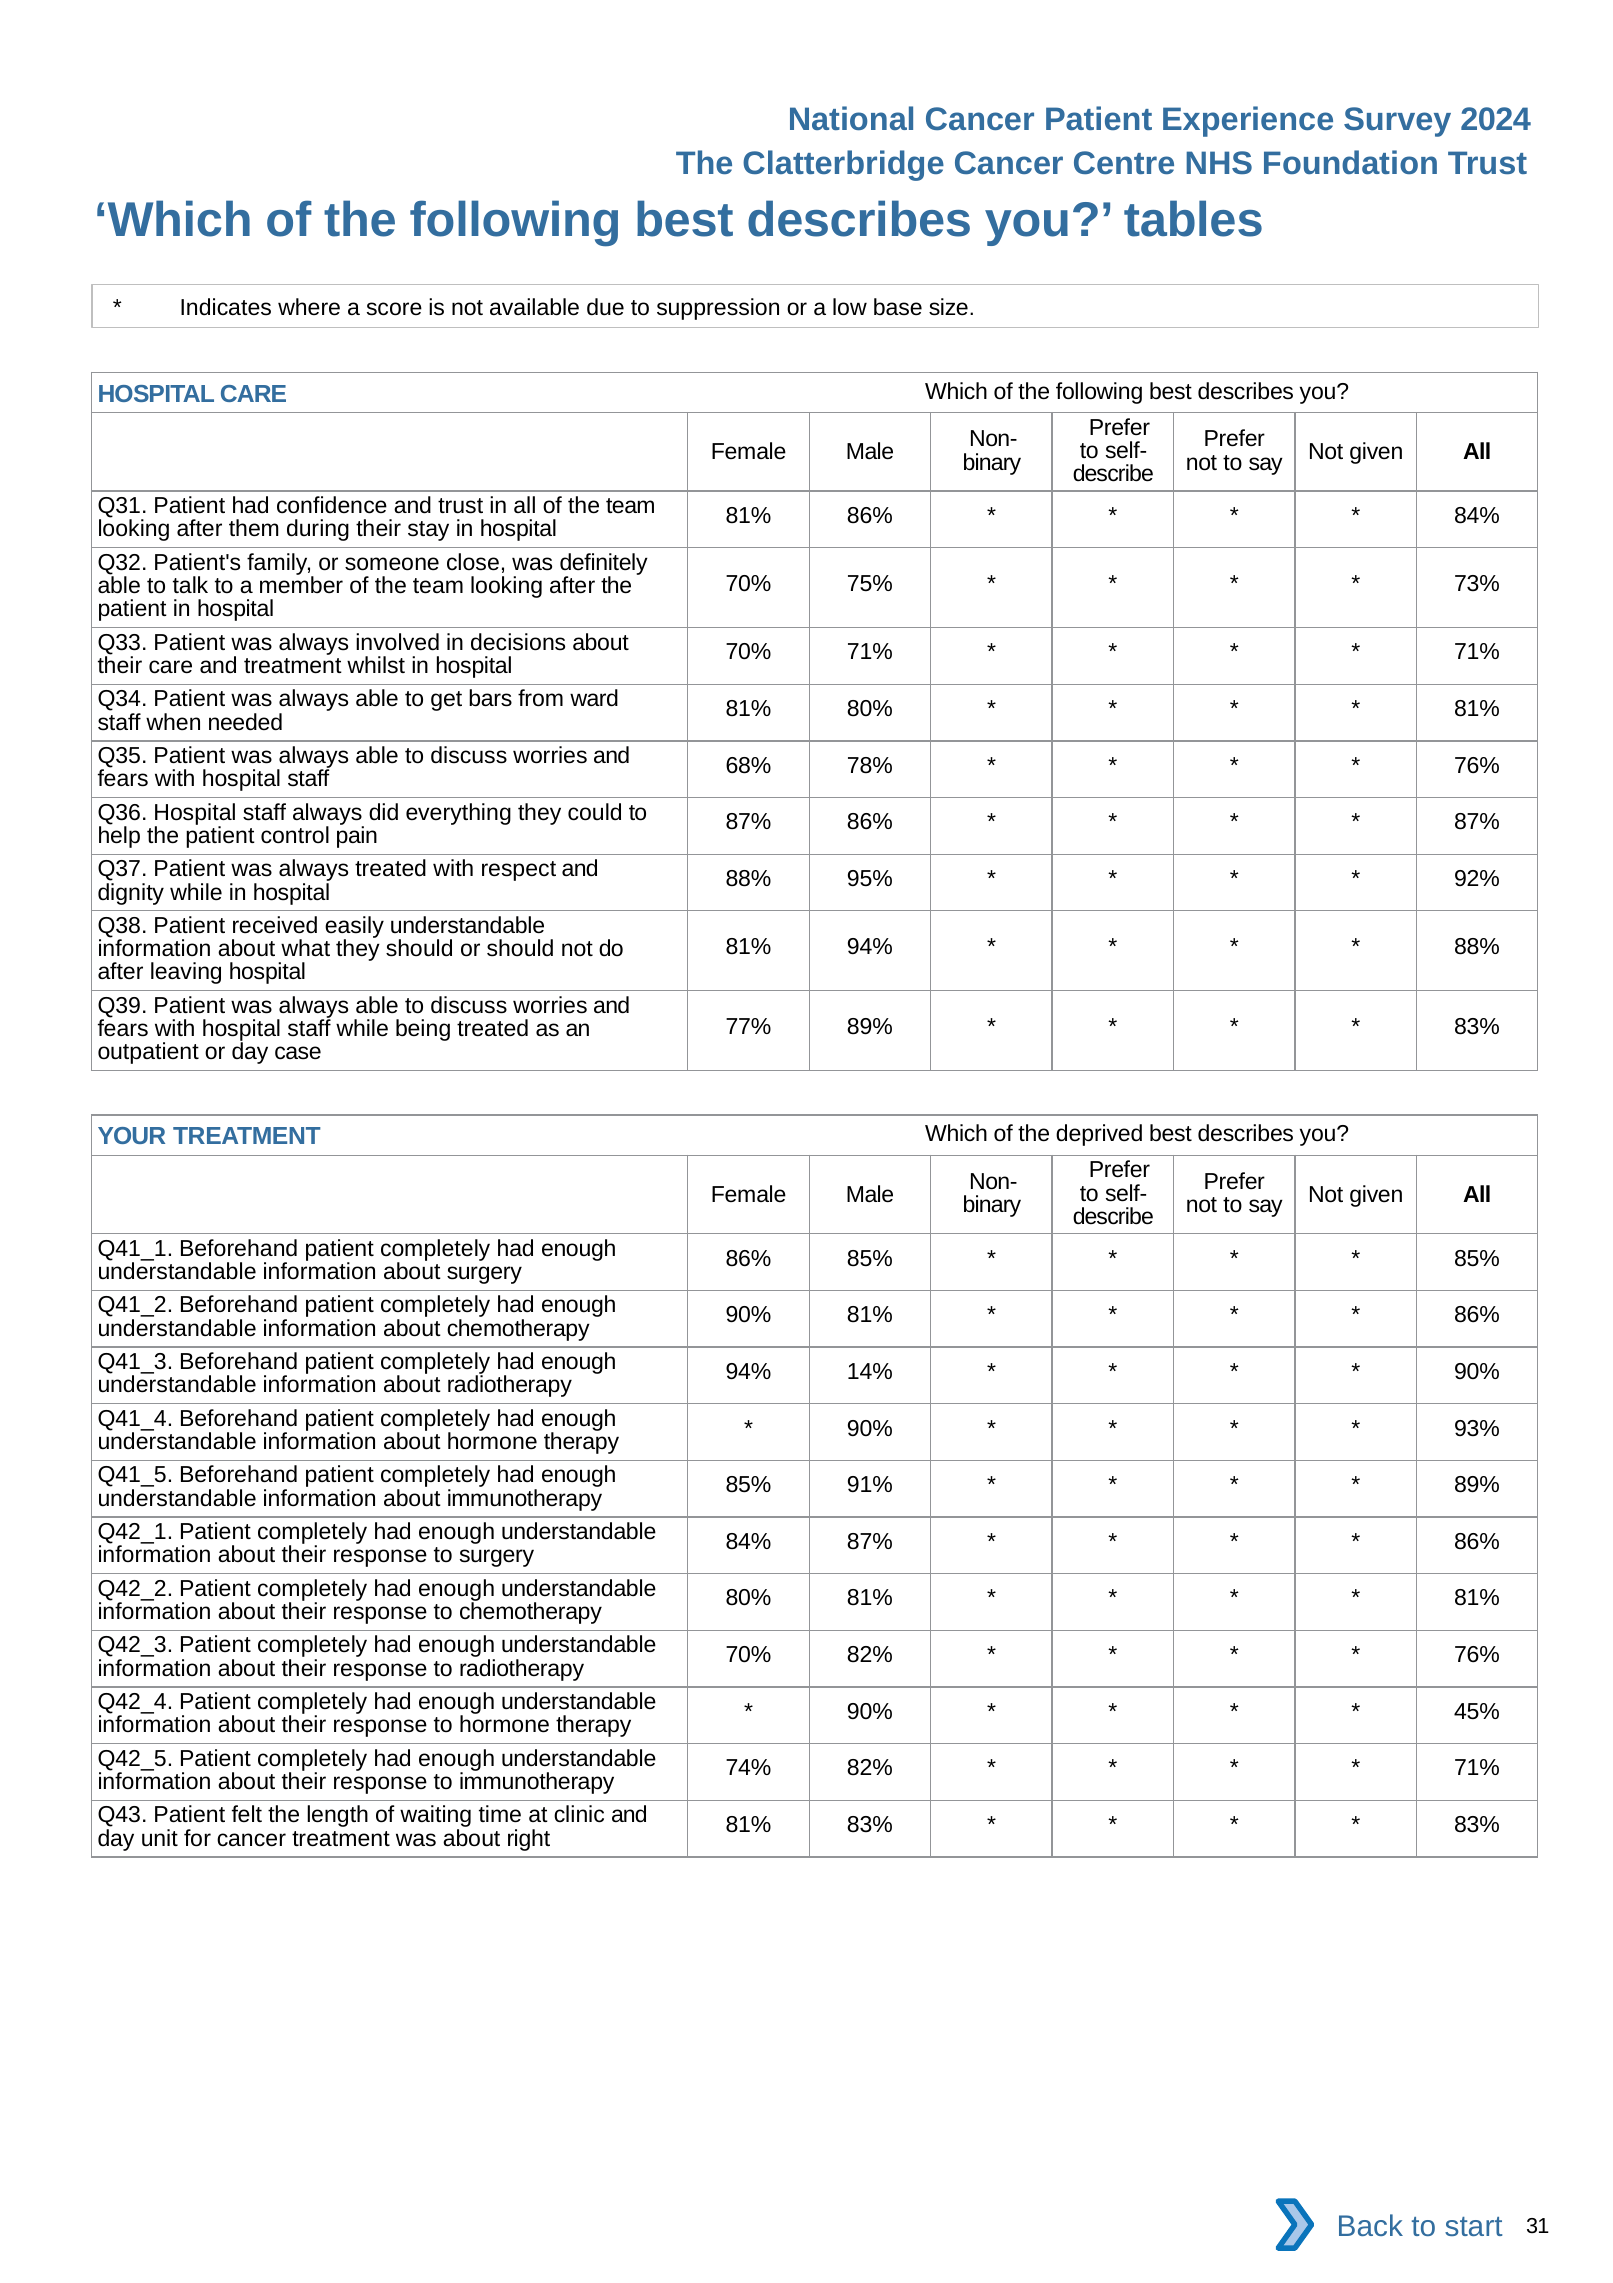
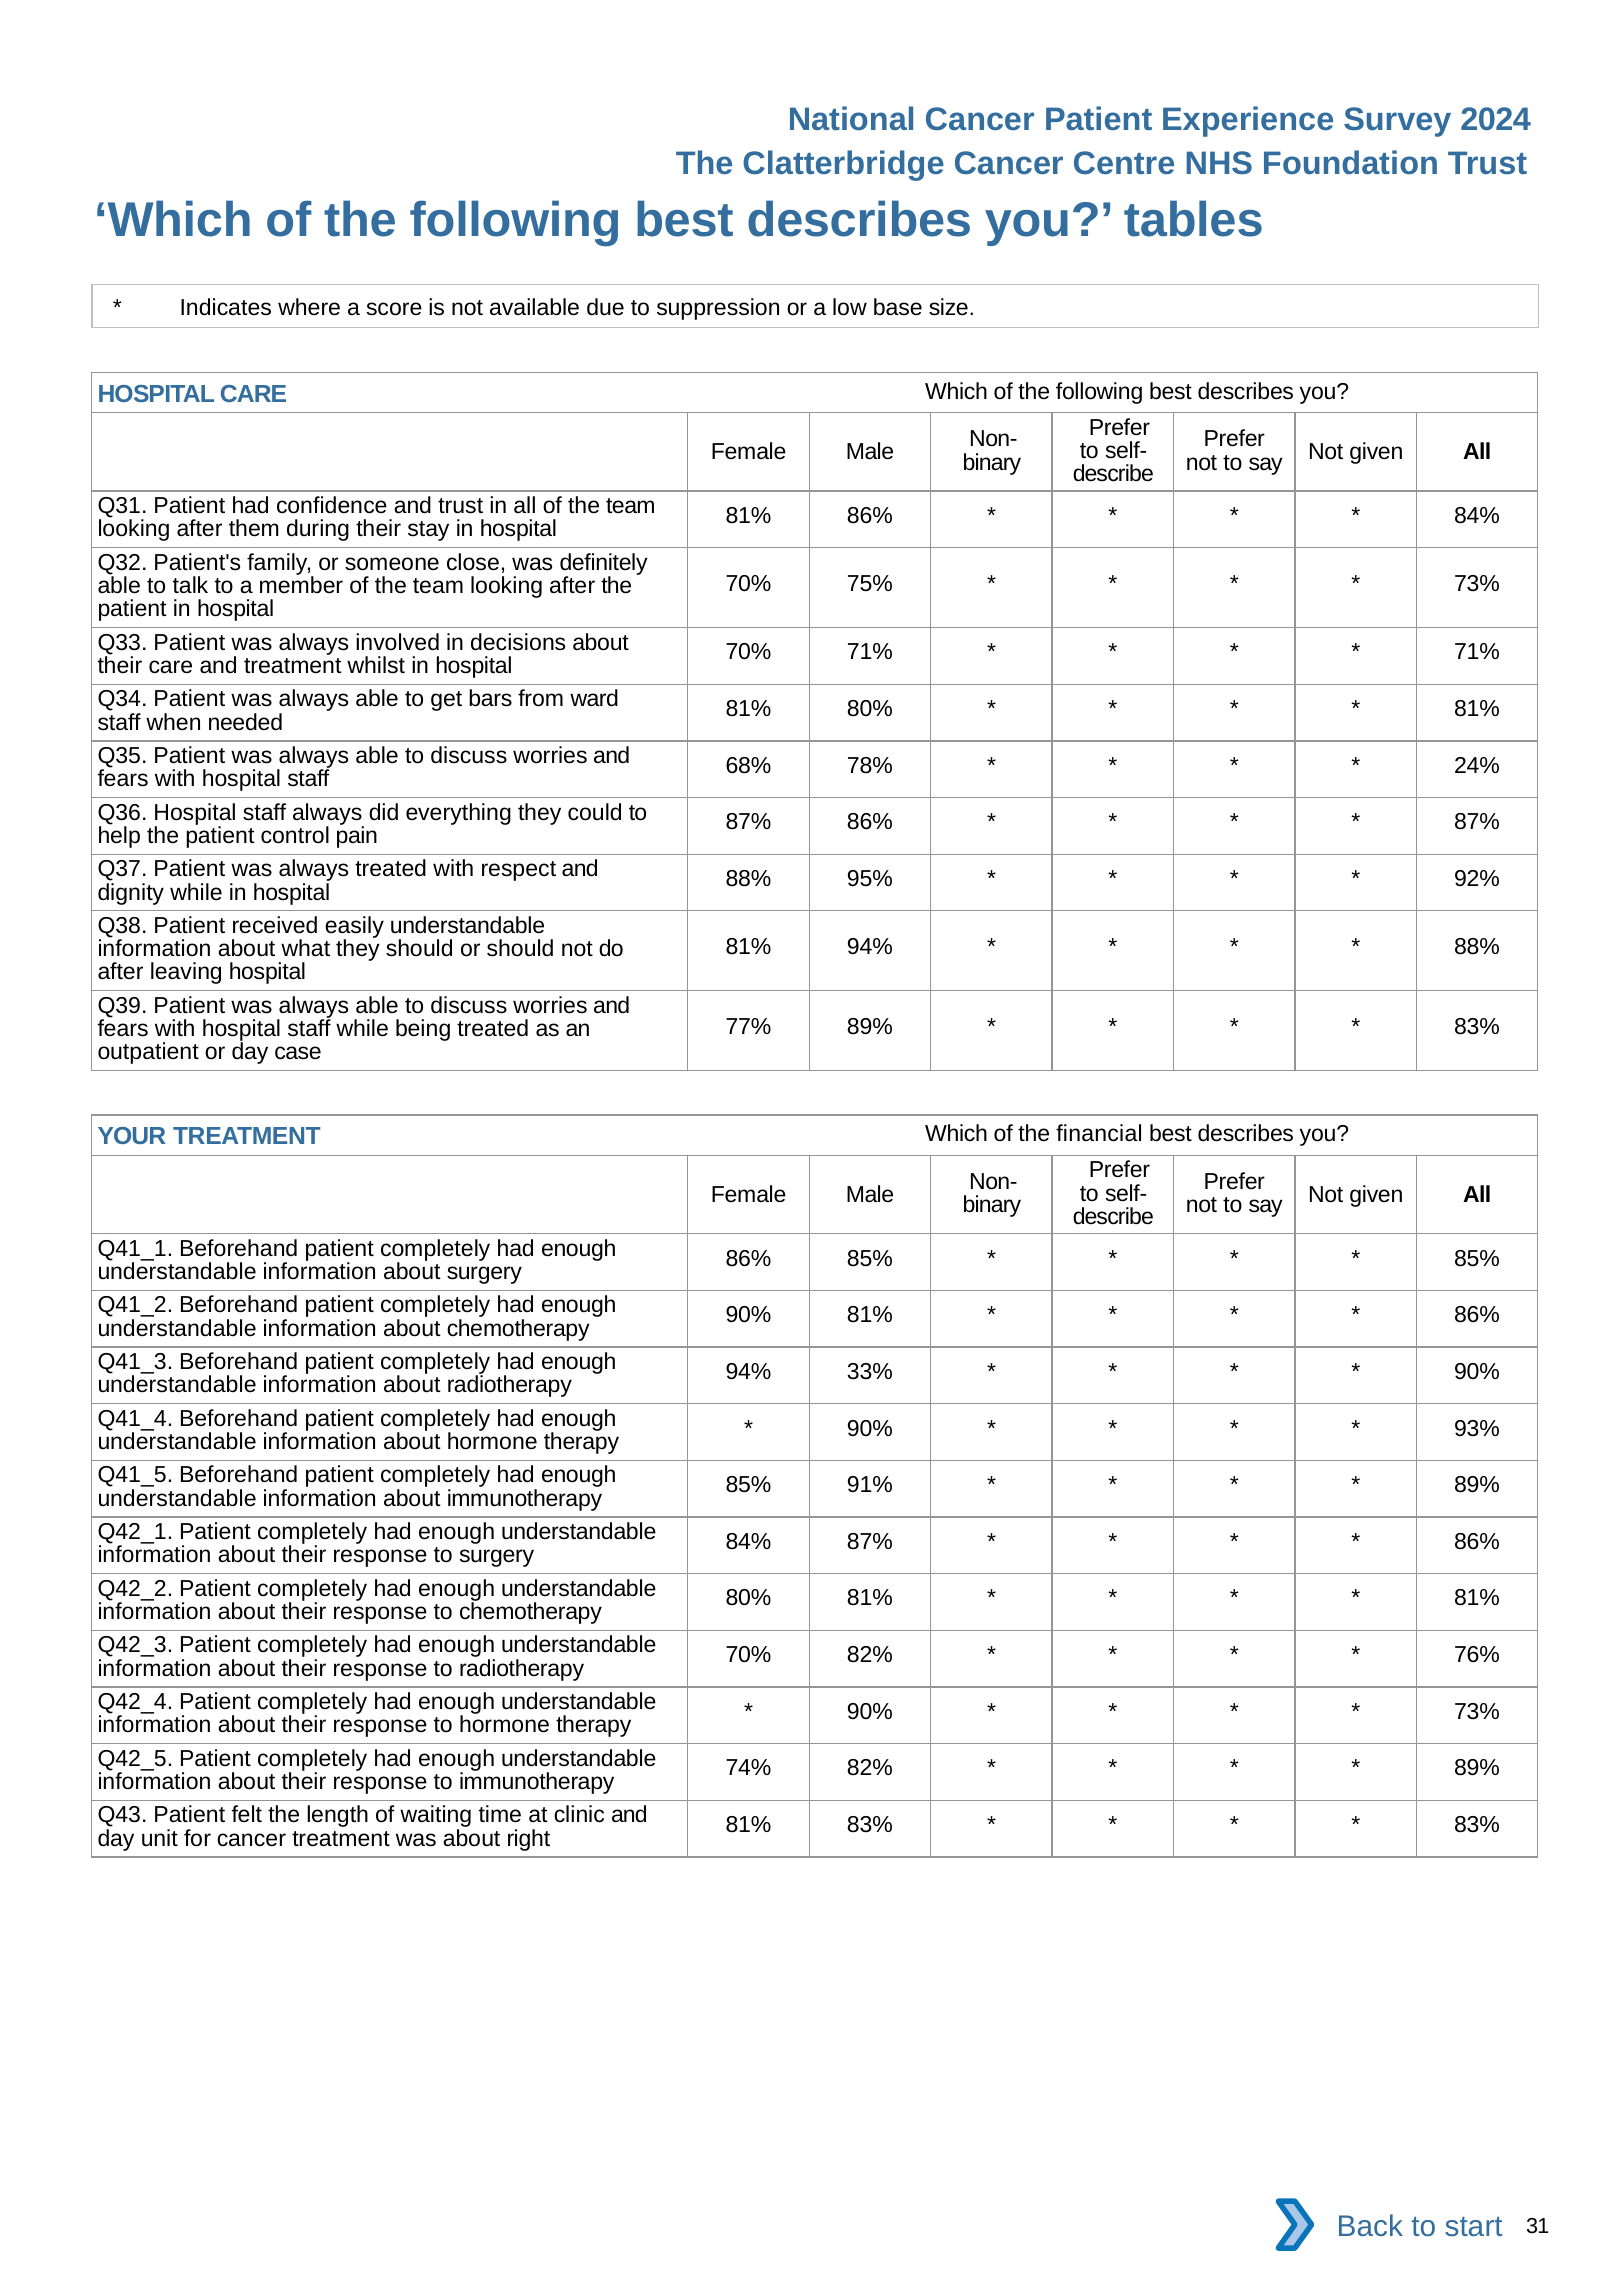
76%: 76% -> 24% (1477, 765)
deprived: deprived -> financial (1100, 1134)
14%: 14% -> 33% (870, 1372)
45%: 45% -> 73% (1477, 1711)
71%: 71% -> 89% (1477, 1768)
